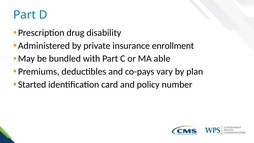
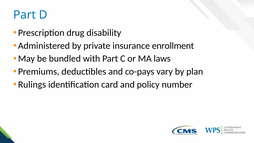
able: able -> laws (162, 59)
Started: Started -> Rulings (32, 84)
